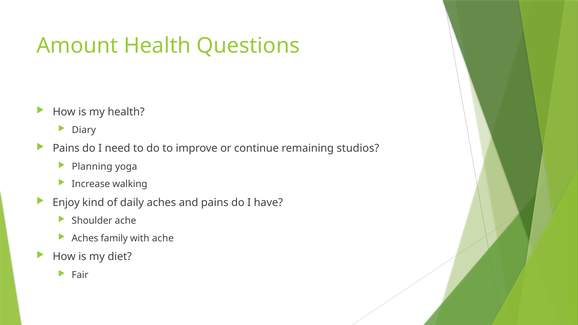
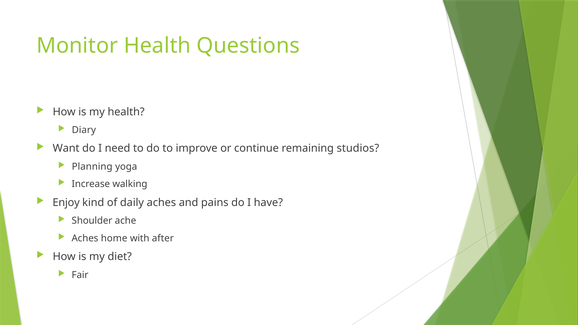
Amount: Amount -> Monitor (77, 46)
Pains: Pains -> Want (66, 148)
family: family -> home (114, 238)
with ache: ache -> after (163, 238)
